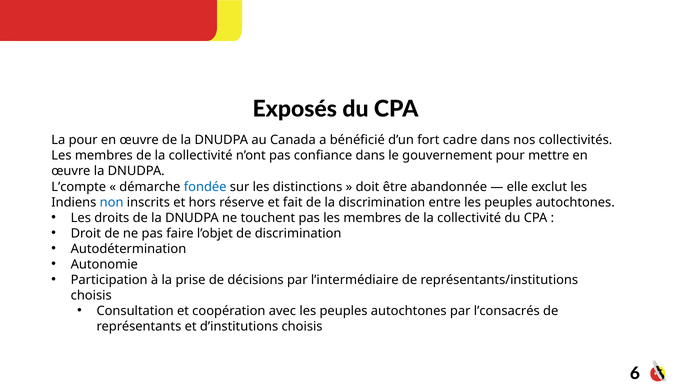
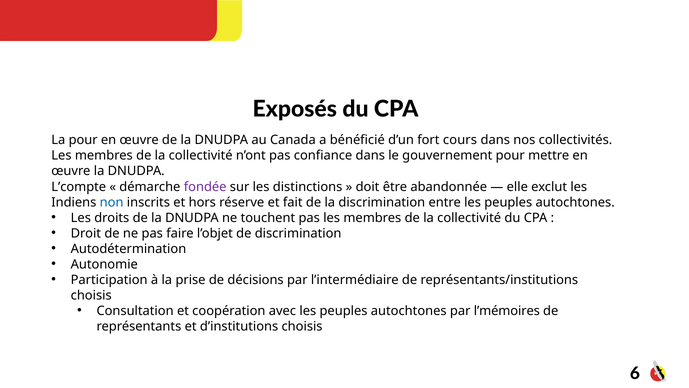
cadre: cadre -> cours (460, 140)
fondée colour: blue -> purple (205, 187)
l’consacrés: l’consacrés -> l’mémoires (507, 311)
